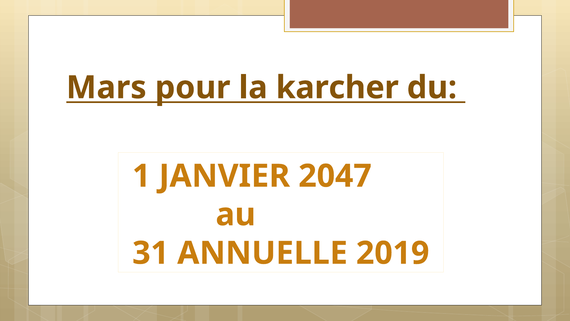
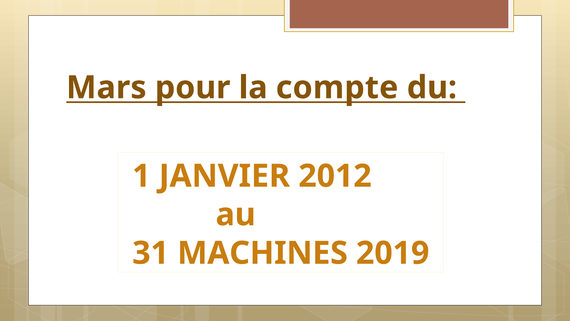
karcher: karcher -> compte (337, 88)
2047: 2047 -> 2012 (335, 176)
ANNUELLE: ANNUELLE -> MACHINES (263, 253)
